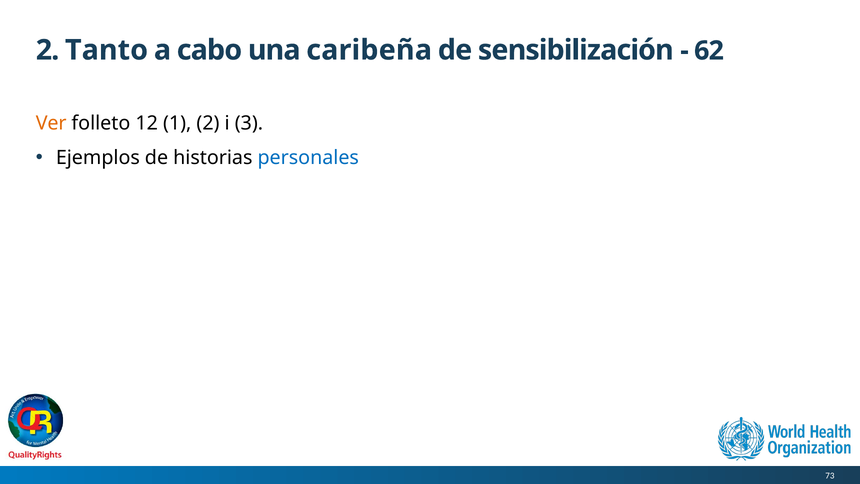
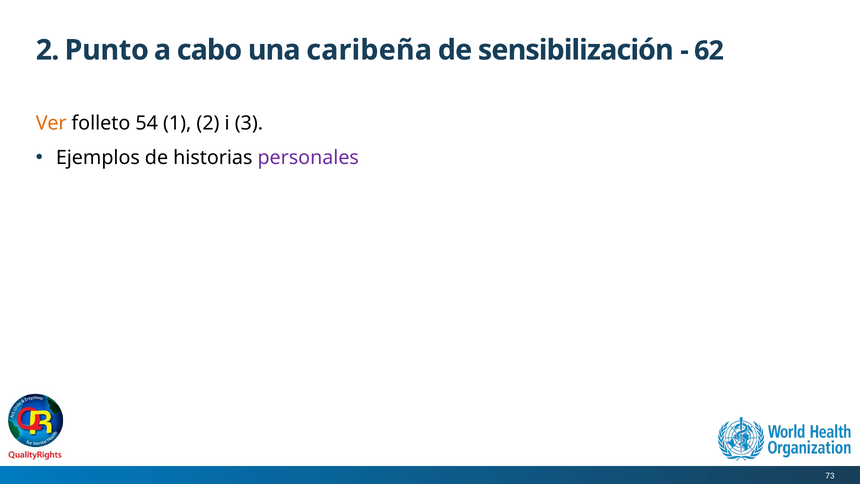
Tanto: Tanto -> Punto (107, 50)
12: 12 -> 54 (147, 123)
personales colour: blue -> purple (308, 157)
